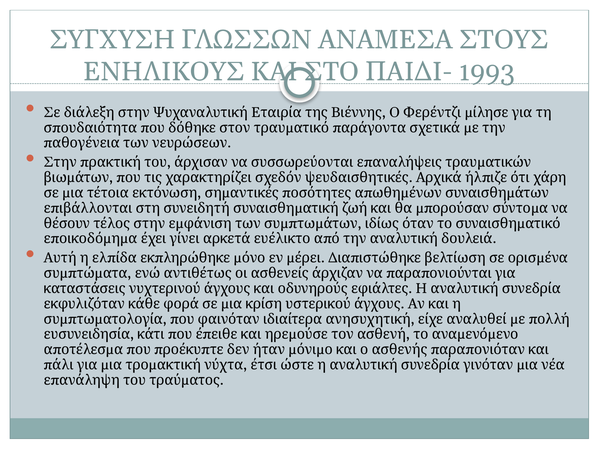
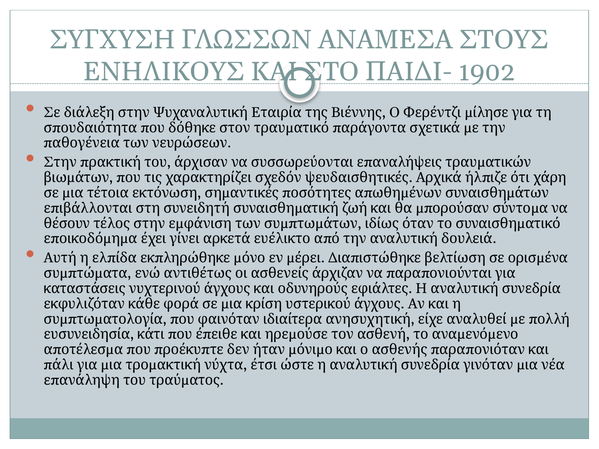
1993: 1993 -> 1902 (487, 72)
